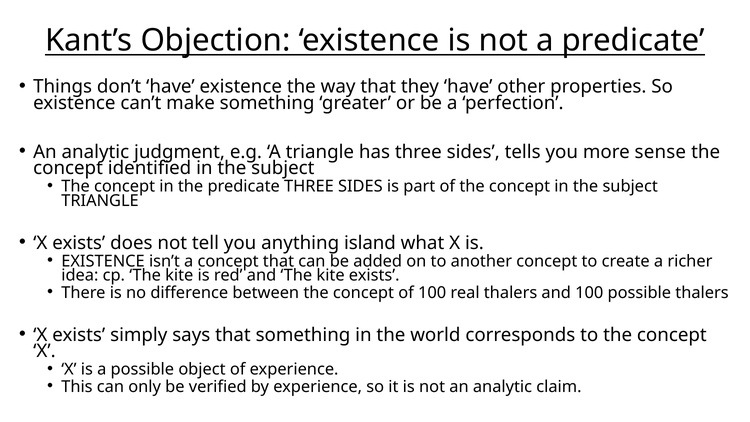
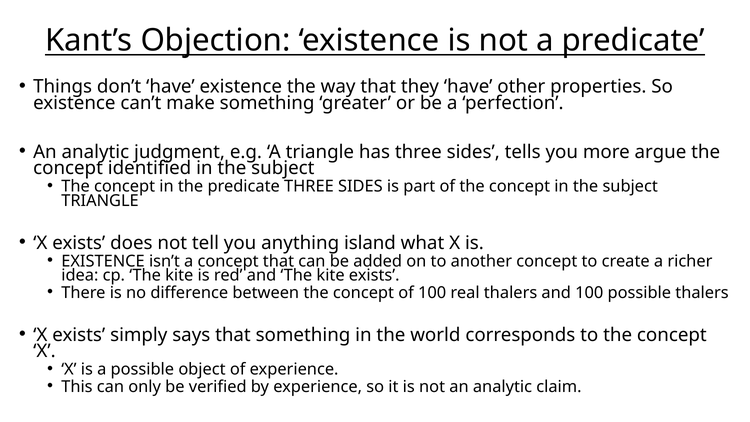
sense: sense -> argue (660, 152)
